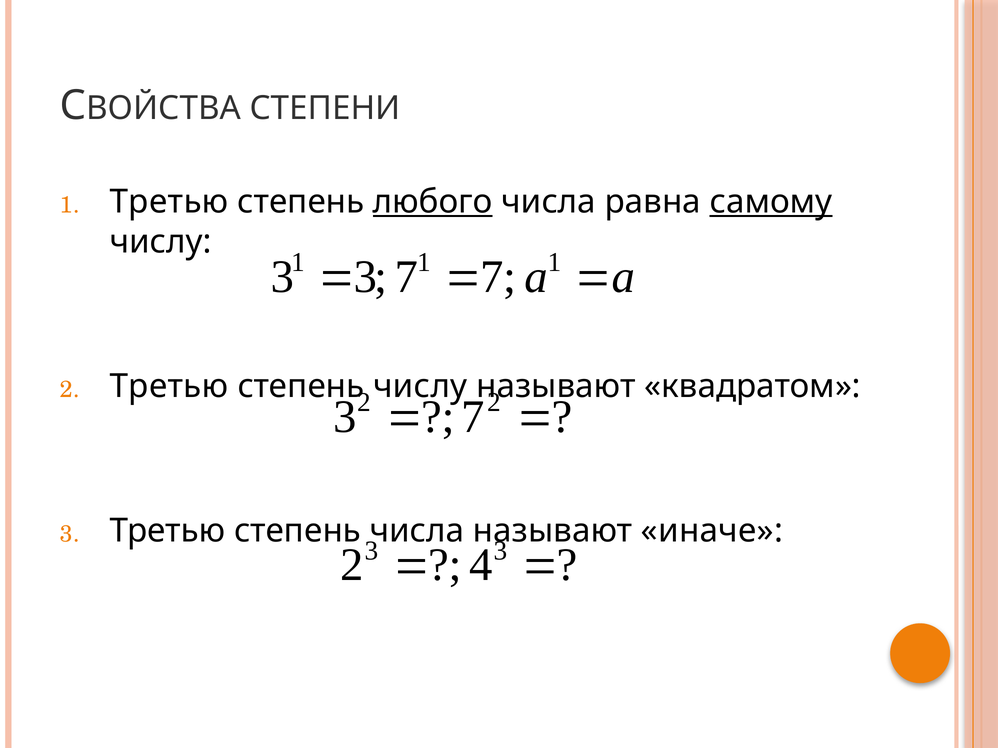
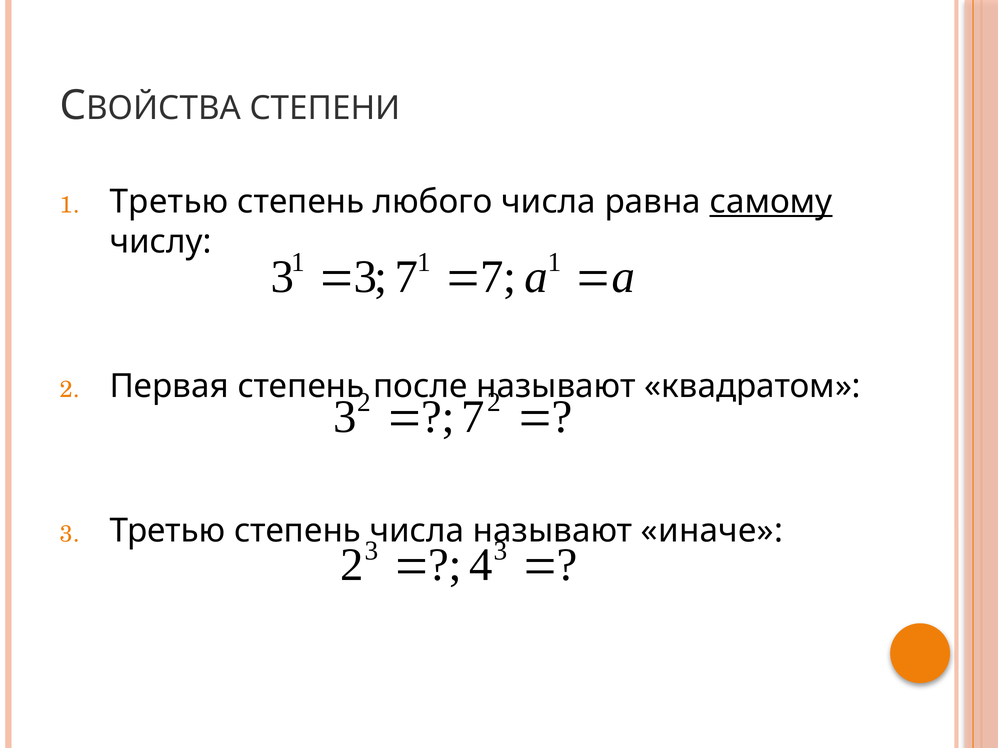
любого underline: present -> none (433, 202)
Третью: Третью -> Первая (169, 387)
числу: числу -> после (420, 387)
